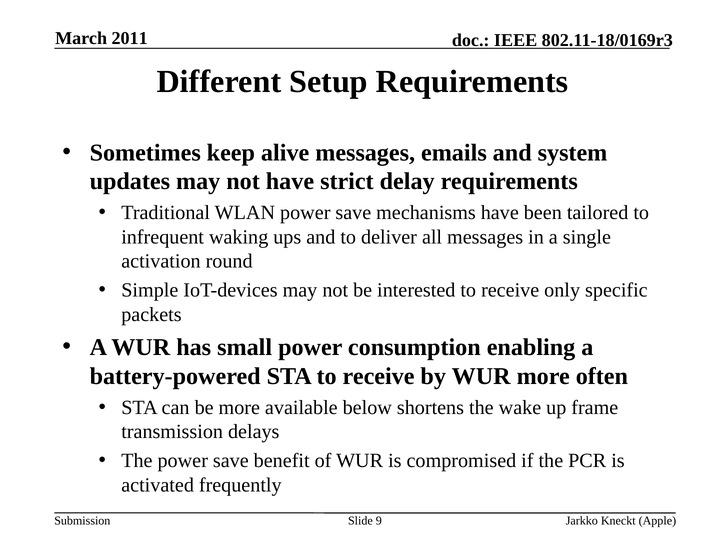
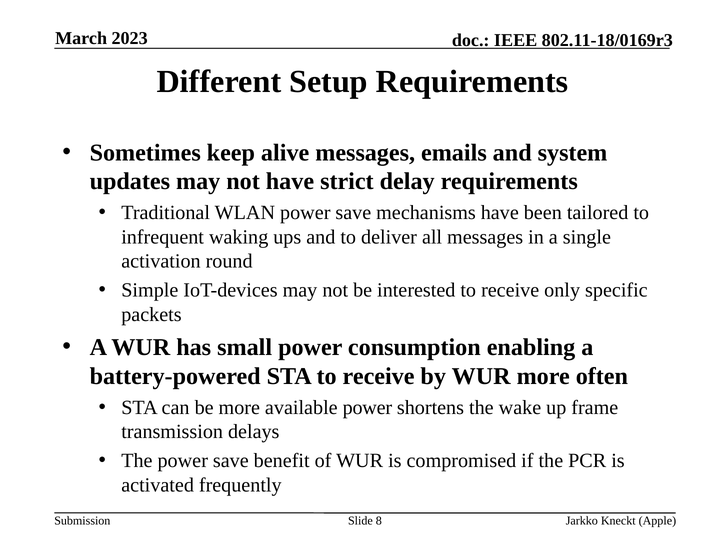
2011: 2011 -> 2023 (130, 38)
available below: below -> power (367, 408)
9: 9 -> 8 (379, 521)
